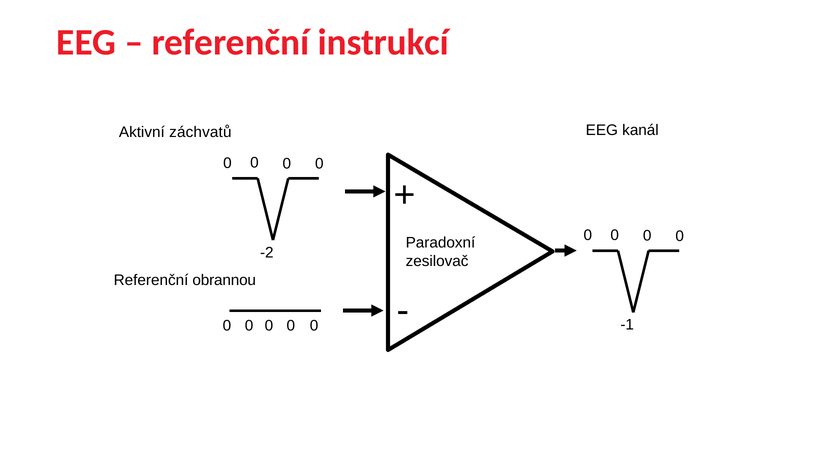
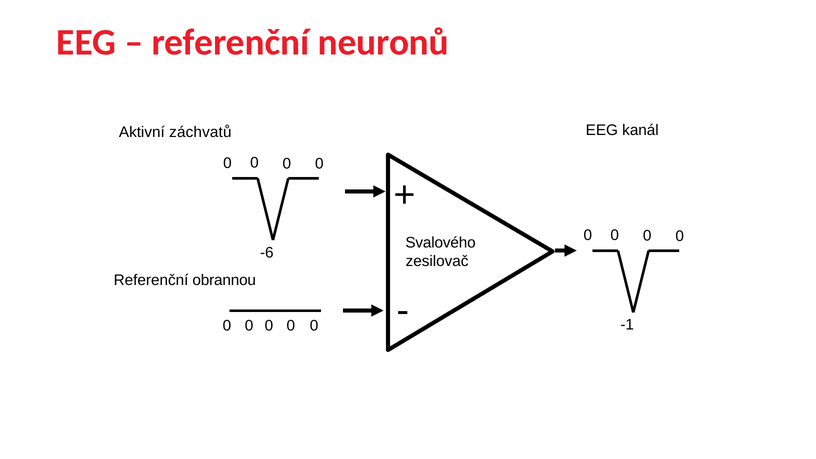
instrukcí: instrukcí -> neuronů (383, 42)
Paradoxní: Paradoxní -> Svalového (441, 243)
-2: -2 -> -6 (267, 252)
